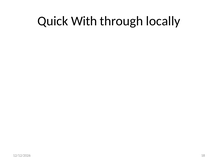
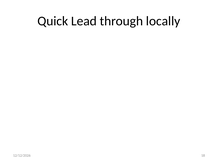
With: With -> Lead (84, 21)
